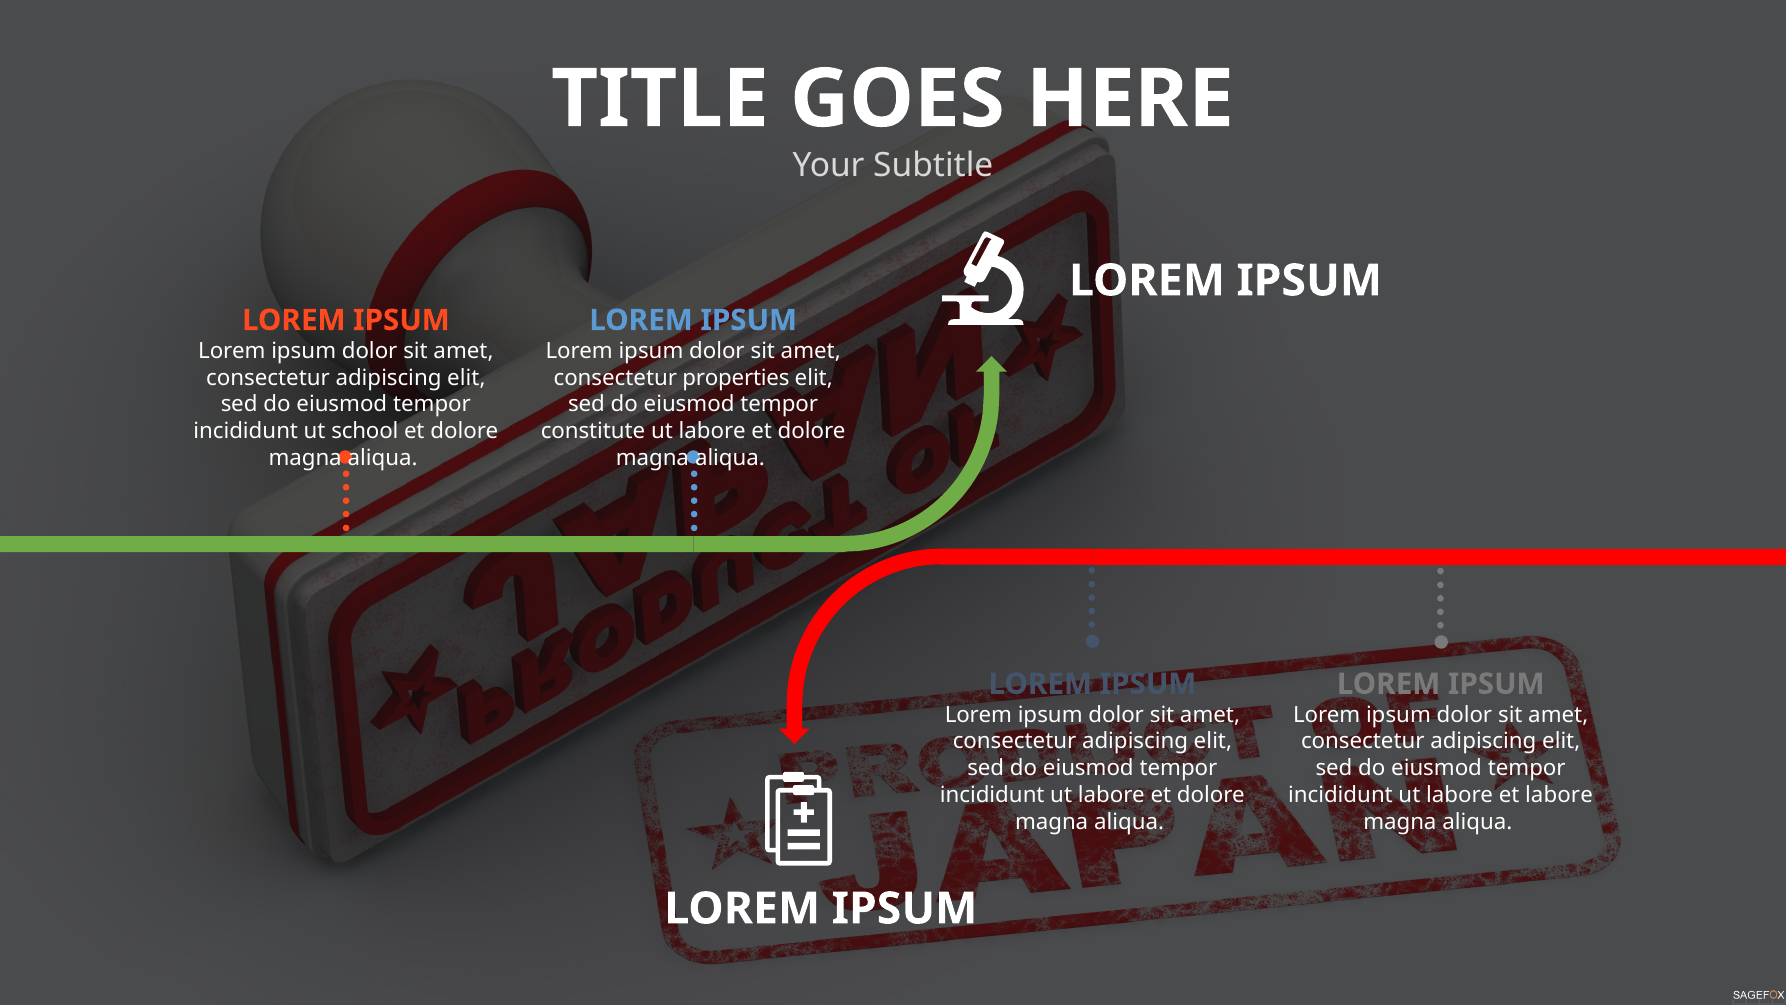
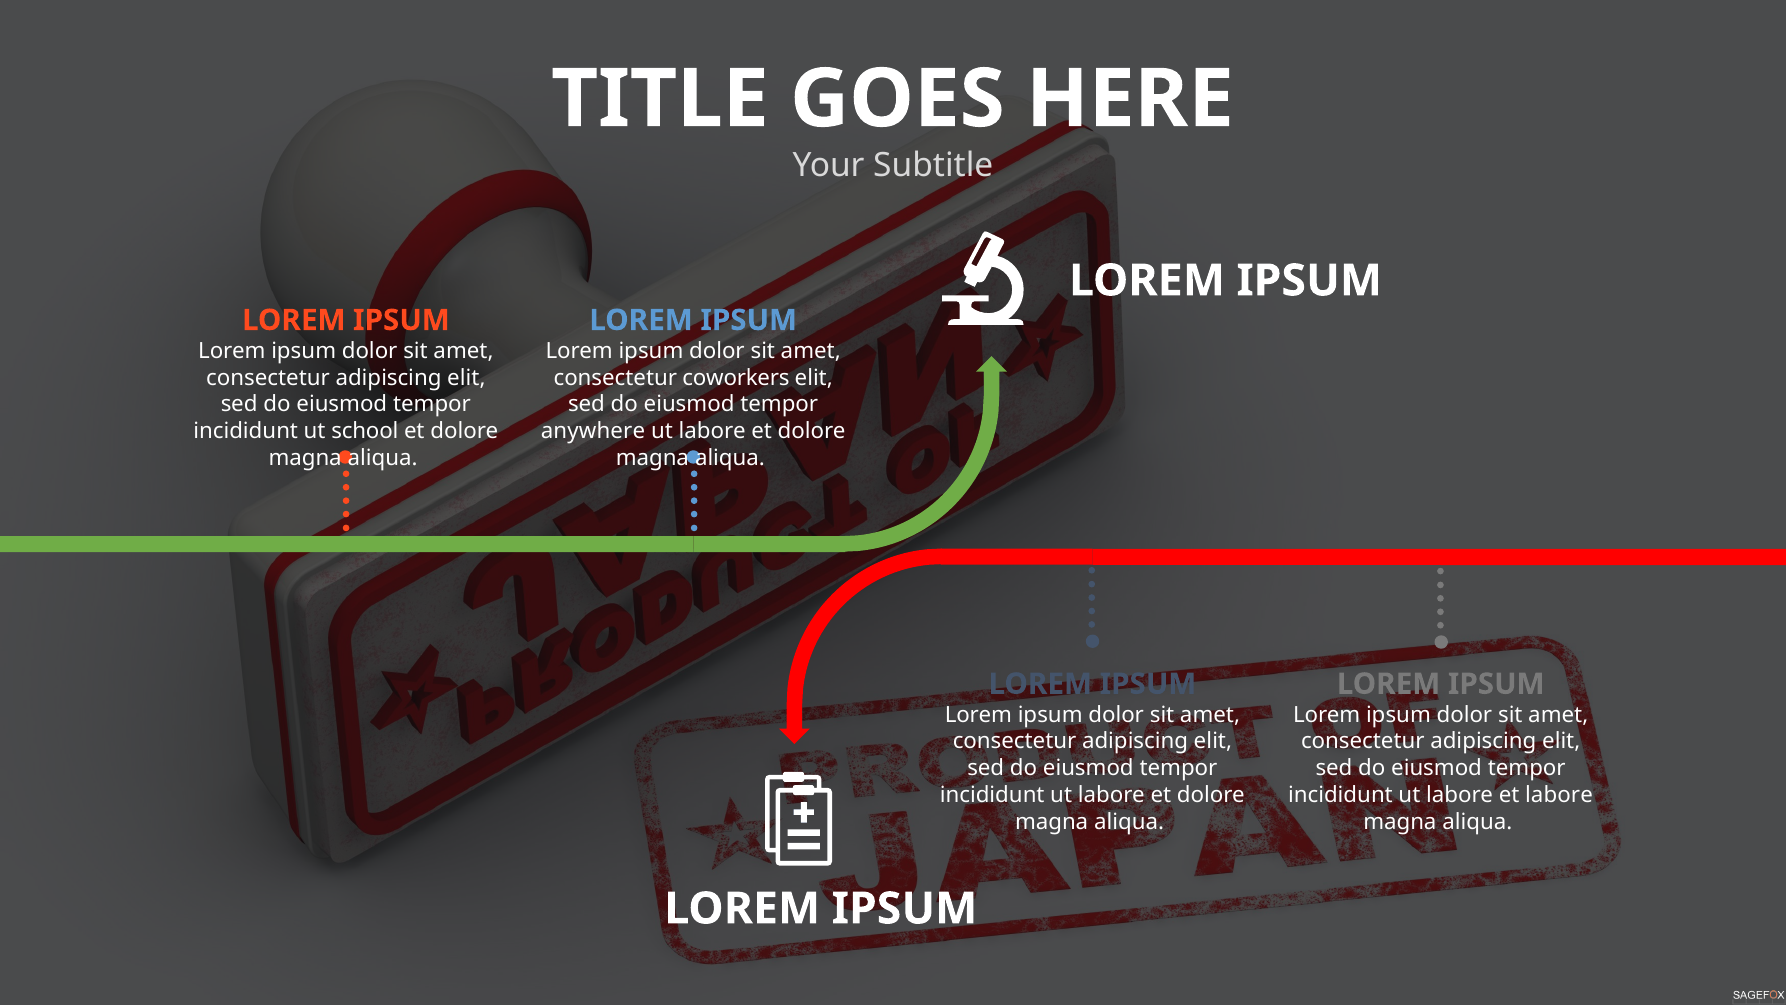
properties: properties -> coworkers (736, 378)
constitute: constitute -> anywhere (593, 431)
